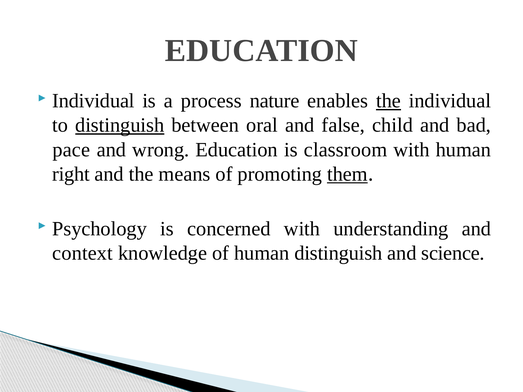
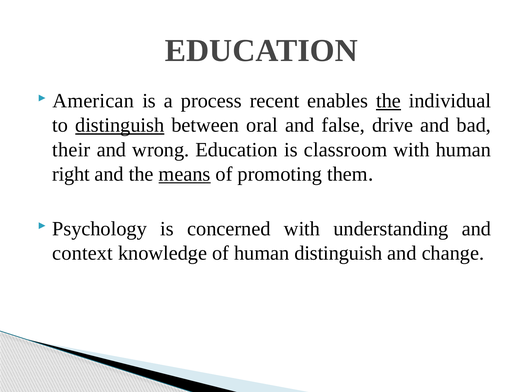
Individual: Individual -> American (93, 101)
nature: nature -> recent (275, 101)
child: child -> drive (393, 125)
pace: pace -> their (71, 150)
means underline: none -> present (185, 174)
them underline: present -> none (347, 174)
science: science -> change (453, 253)
